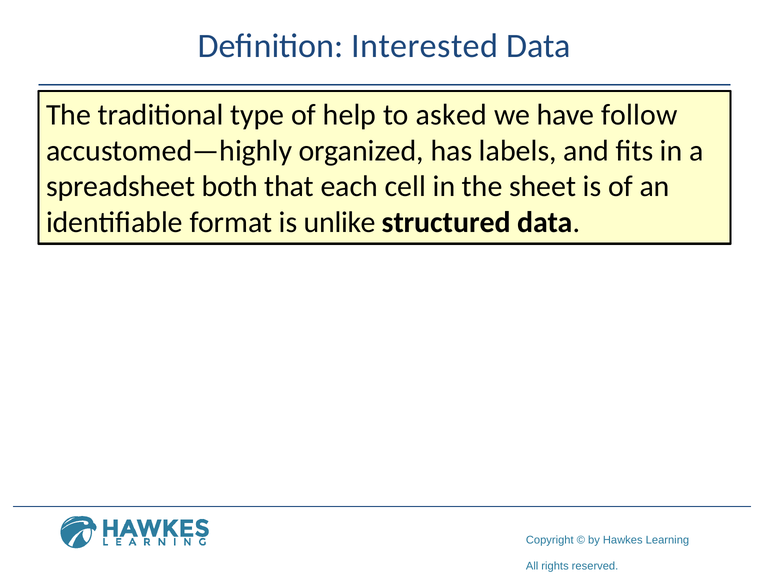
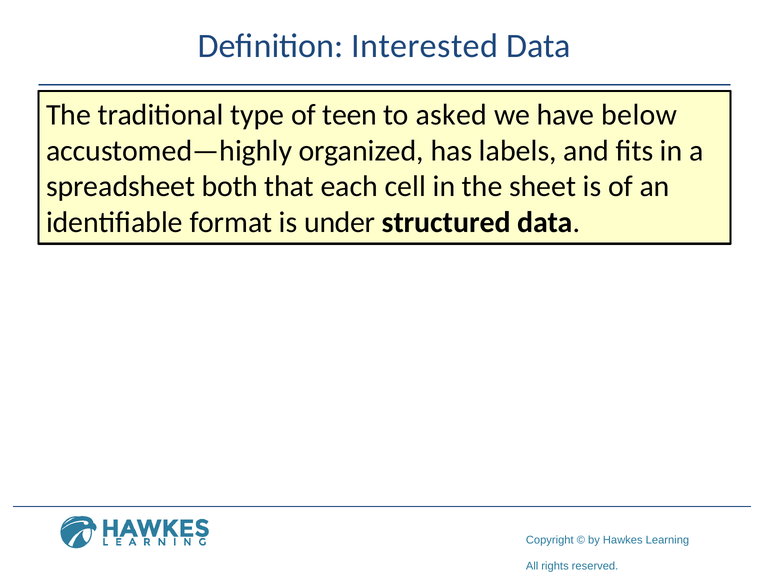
help: help -> teen (350, 115)
follow: follow -> below (639, 115)
unlike: unlike -> under (340, 222)
